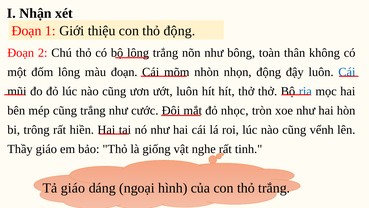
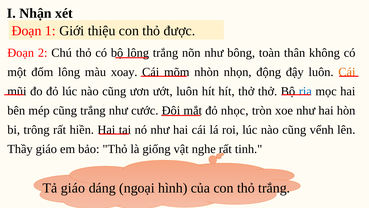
thỏ động: động -> được (180, 31)
màu đoạn: đoạn -> xoay (124, 72)
Cái colour: blue -> orange (347, 72)
